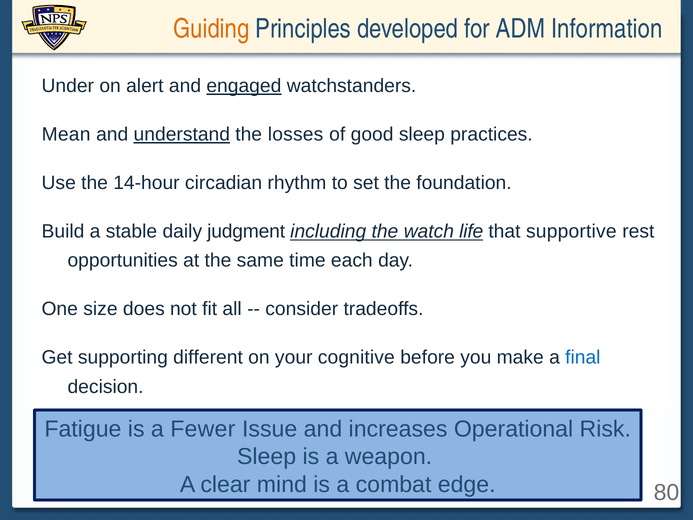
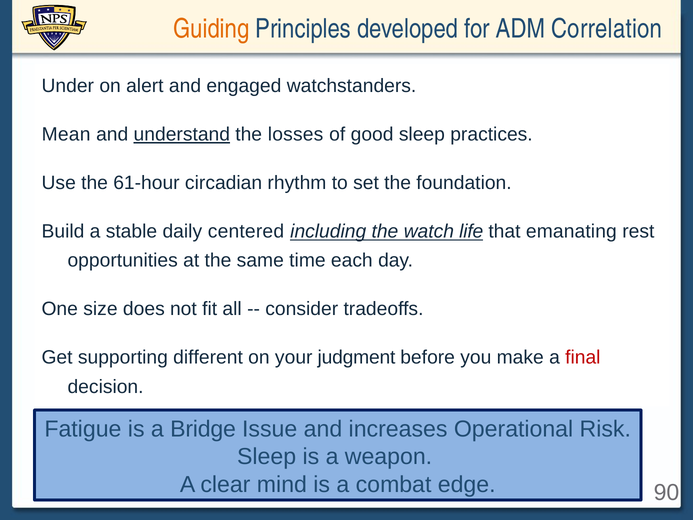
Information: Information -> Correlation (607, 29)
engaged underline: present -> none (244, 86)
14-hour: 14-hour -> 61-hour (146, 183)
judgment: judgment -> centered (246, 231)
supportive: supportive -> emanating (571, 231)
cognitive: cognitive -> judgment (356, 357)
final colour: blue -> red (583, 357)
Fewer: Fewer -> Bridge (203, 429)
80: 80 -> 90 (666, 492)
